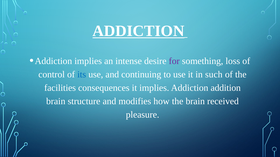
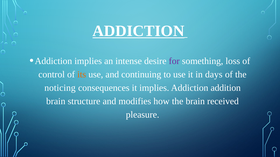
its colour: blue -> orange (82, 75)
such: such -> days (214, 75)
facilities: facilities -> noticing (60, 88)
